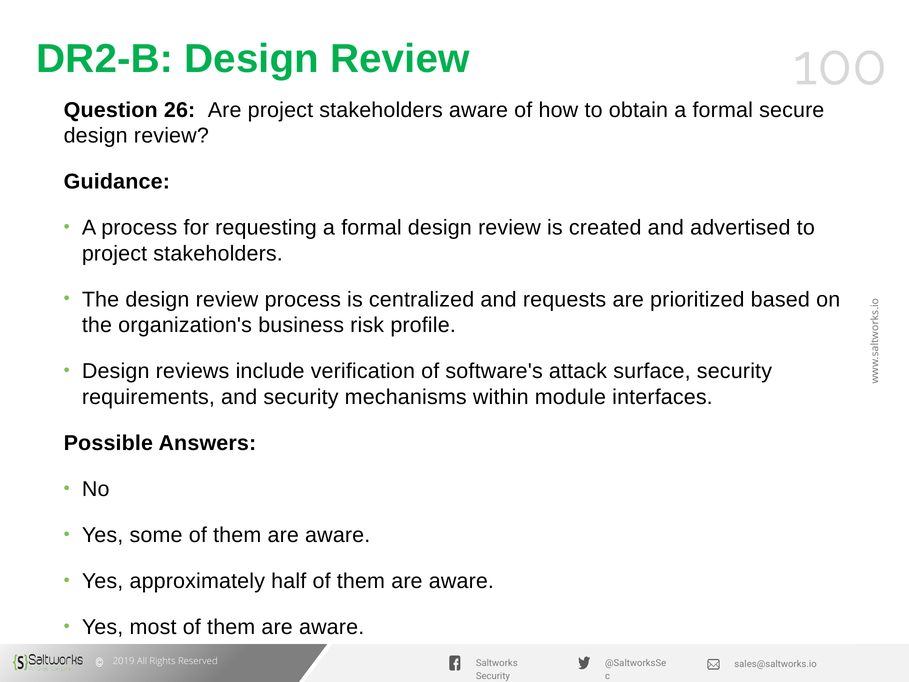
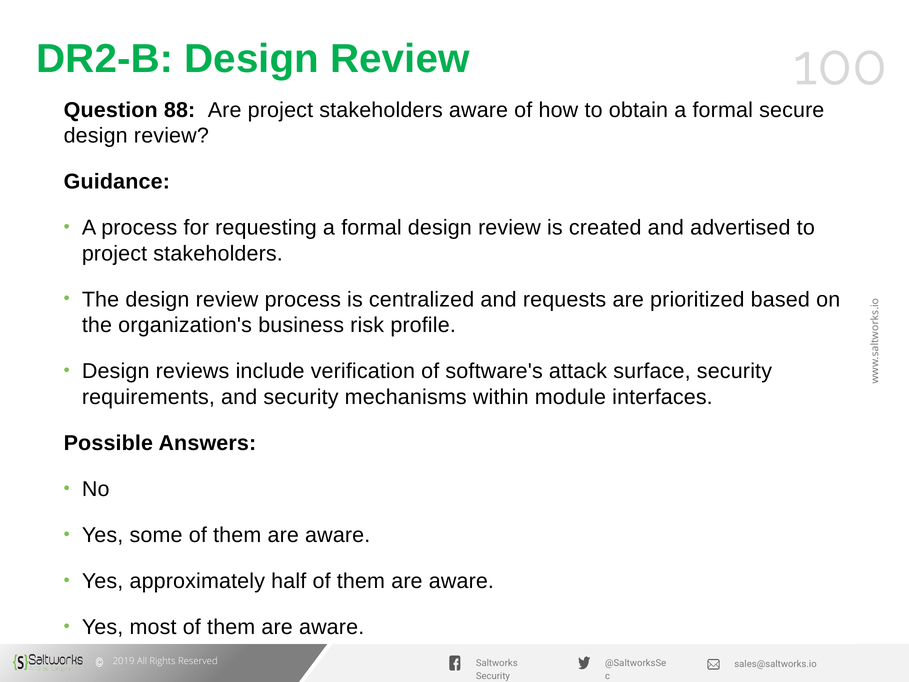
26: 26 -> 88 (180, 110)
